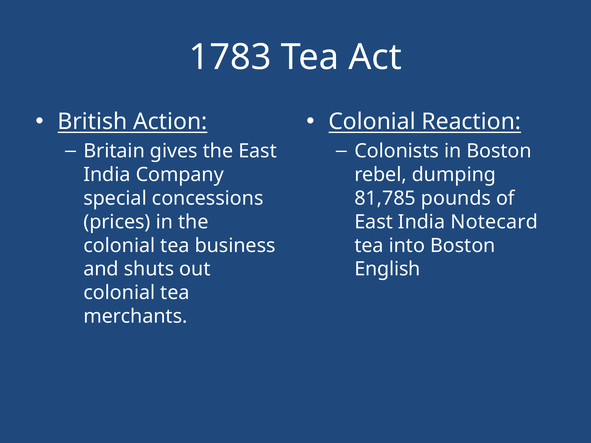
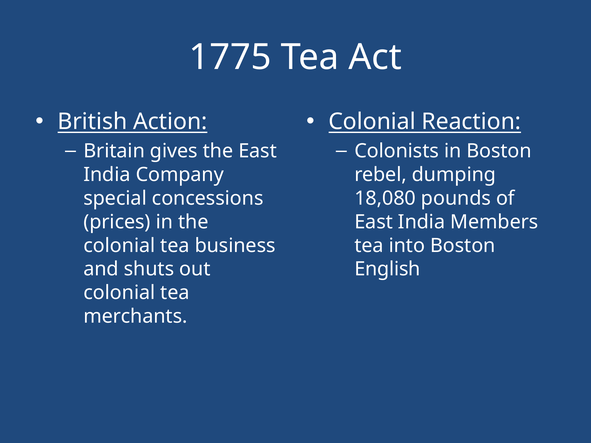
1783: 1783 -> 1775 (230, 57)
81,785: 81,785 -> 18,080 (385, 198)
Notecard: Notecard -> Members (494, 222)
